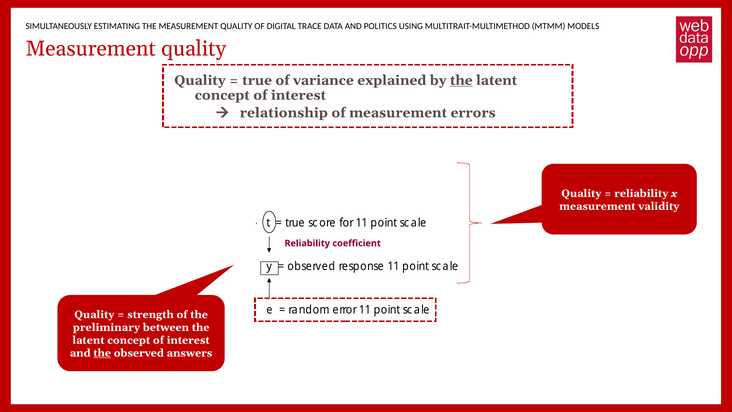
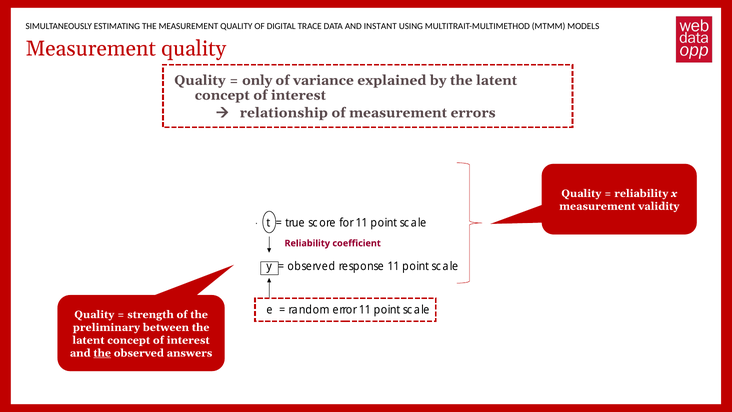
POLITICS: POLITICS -> INSTANT (380, 26)
true: true -> only (257, 80)
the underline: present -> none (461, 80)
